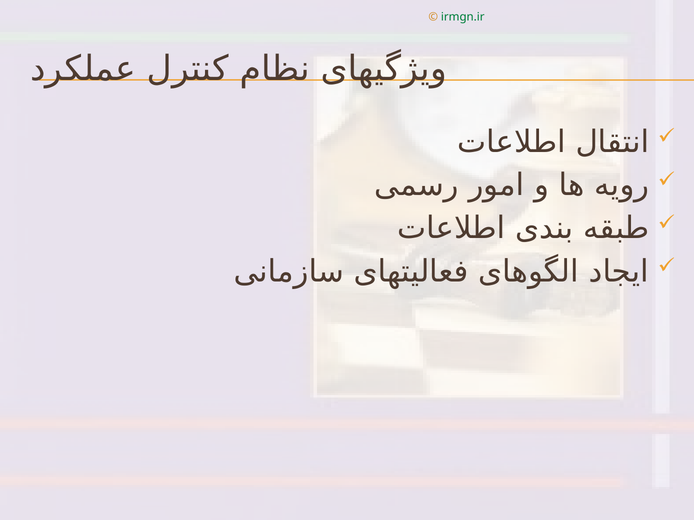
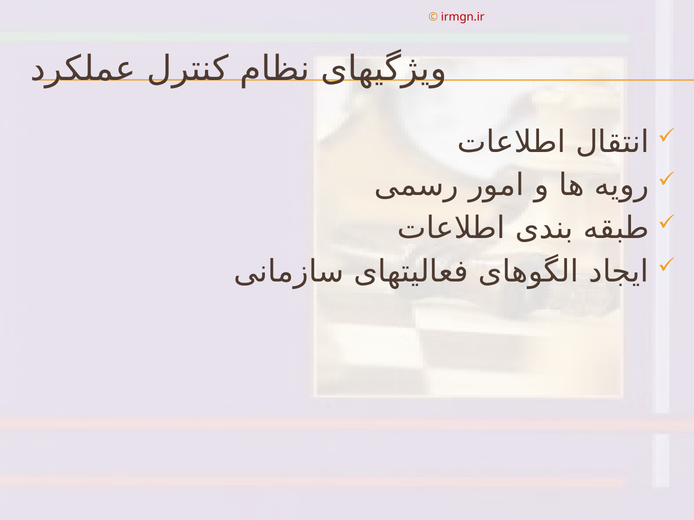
irmgn.ir colour: green -> red (463, 17)
